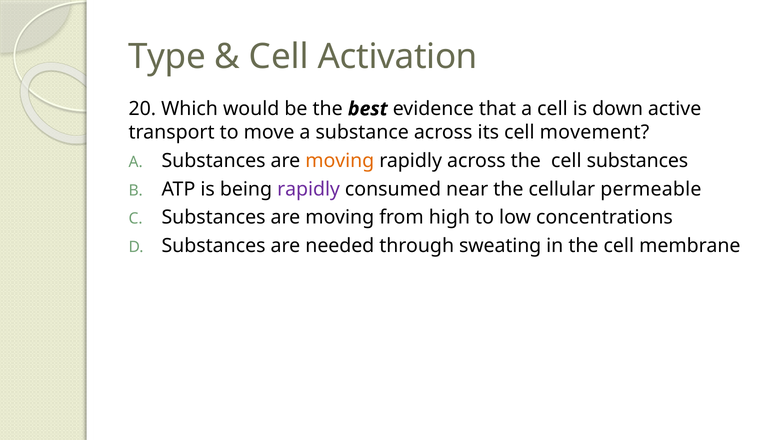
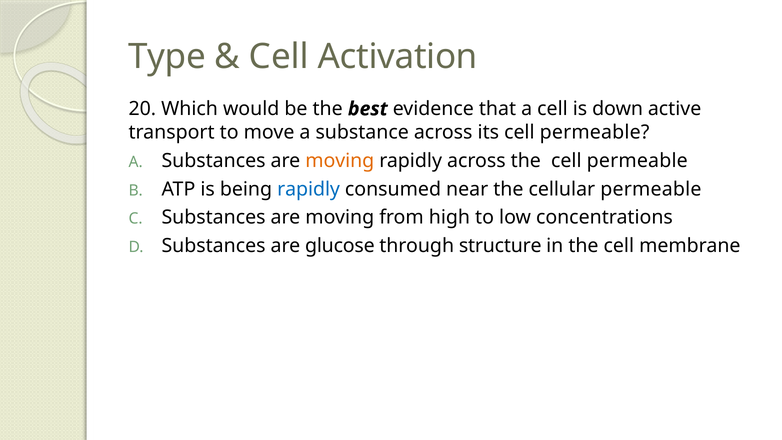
its cell movement: movement -> permeable (595, 132)
the cell substances: substances -> permeable (637, 161)
rapidly colour: purple -> blue (309, 189)
needed: needed -> glucose (340, 246)
sweating: sweating -> structure (500, 246)
